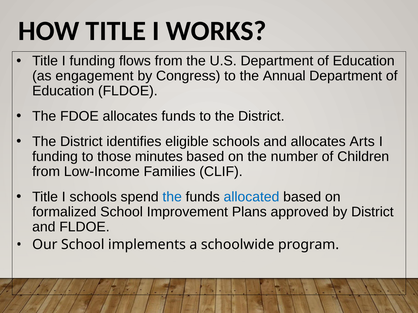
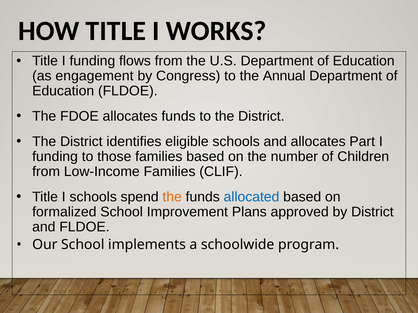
Arts: Arts -> Part (362, 142)
those minutes: minutes -> families (159, 157)
the colour: blue -> orange (172, 197)
